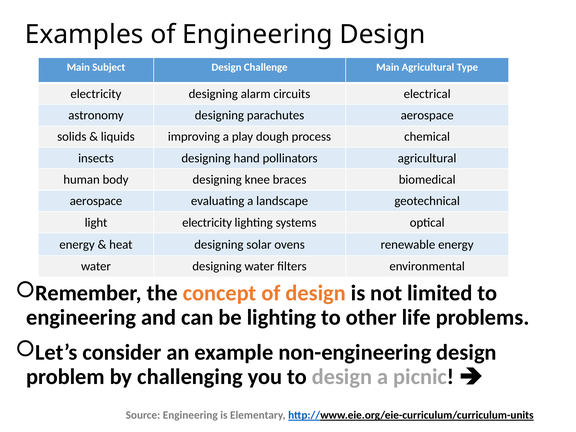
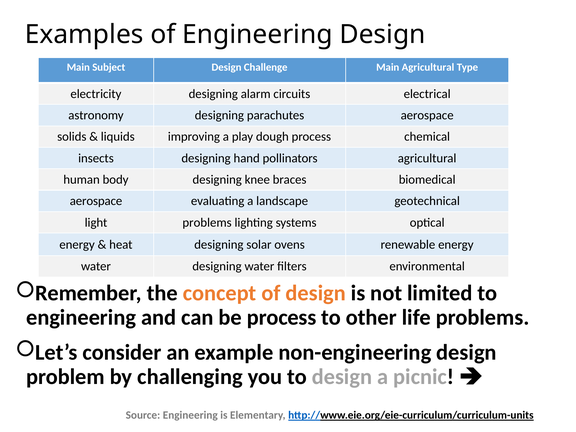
light electricity: electricity -> problems (207, 222)
be lighting: lighting -> process (282, 317)
